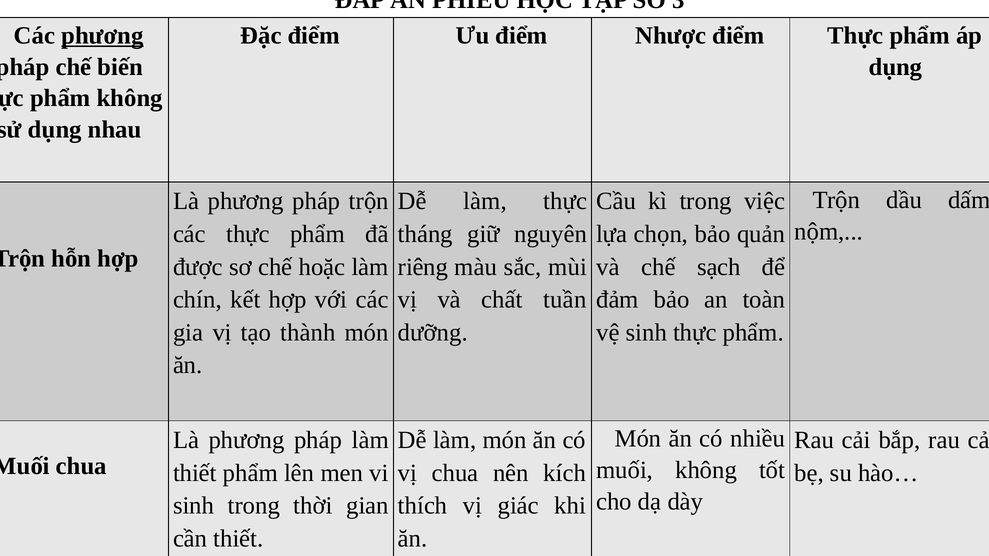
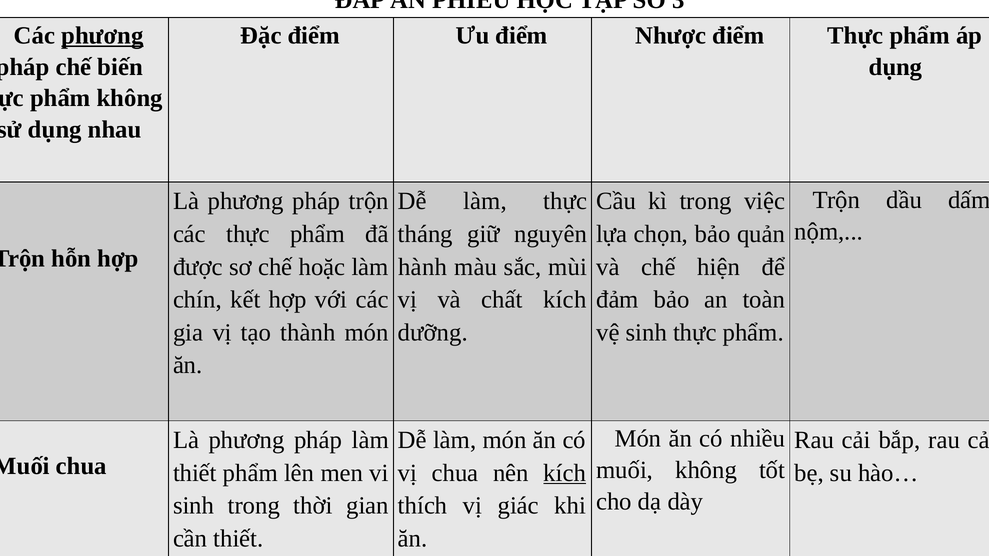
riêng: riêng -> hành (423, 267)
sạch: sạch -> hiện (719, 267)
chất tuần: tuần -> kích (565, 300)
kích underline: none -> present (565, 473)
